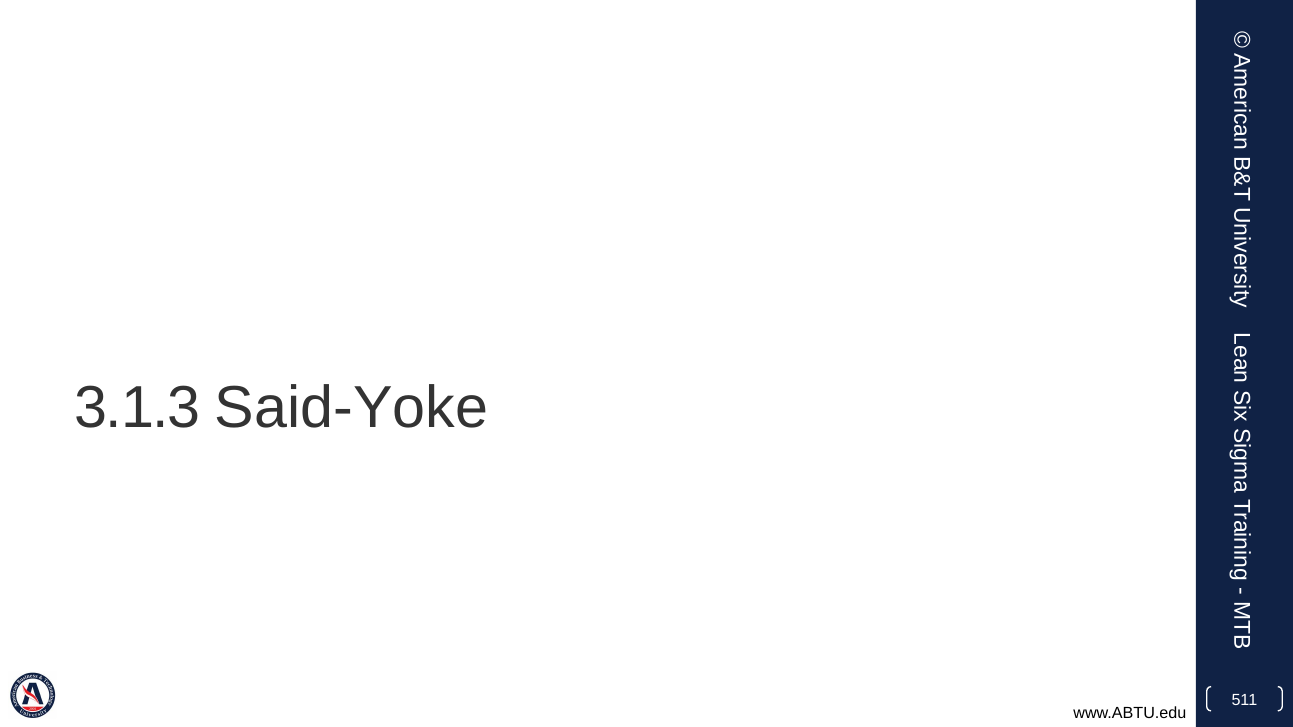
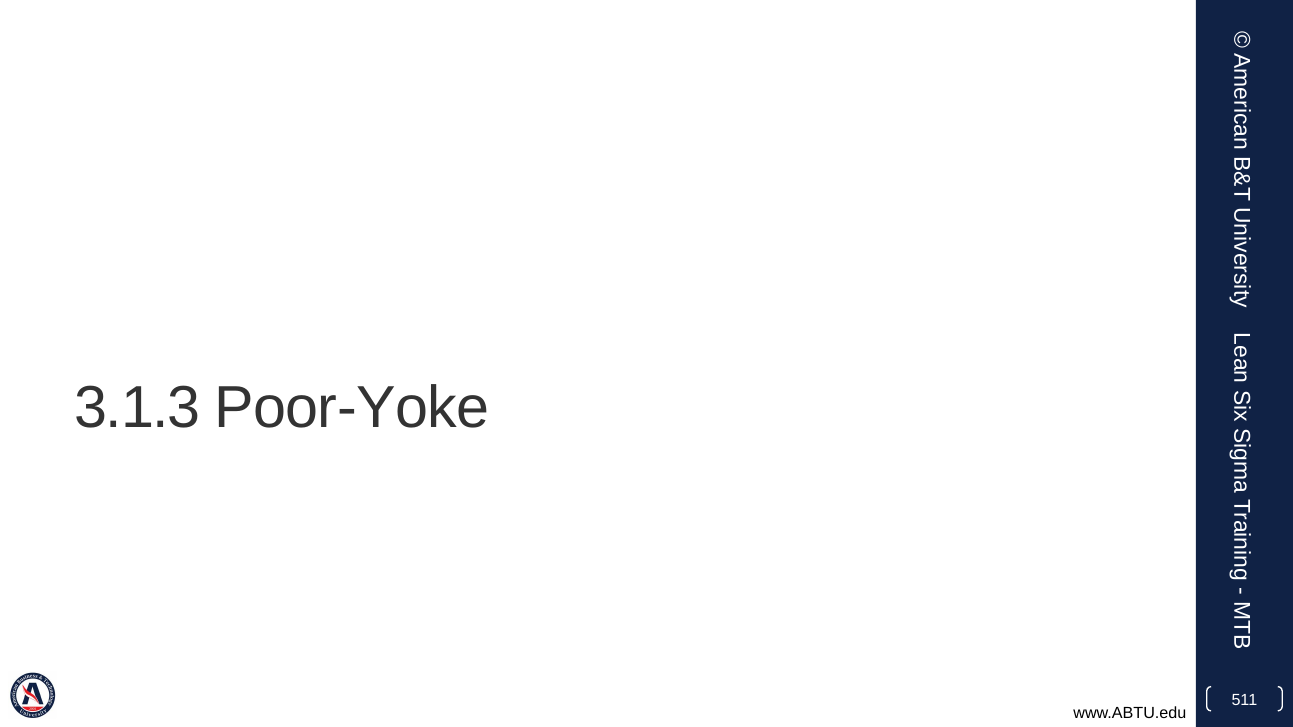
Said-Yoke: Said-Yoke -> Poor-Yoke (352, 409)
